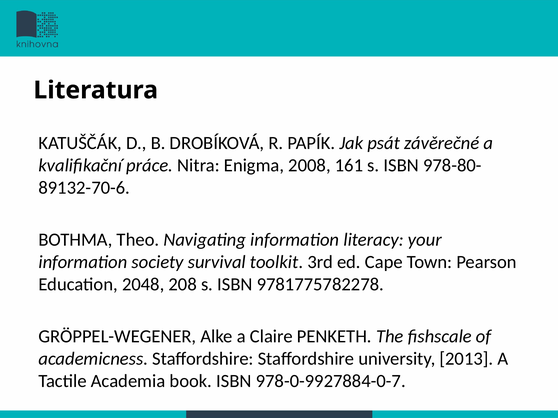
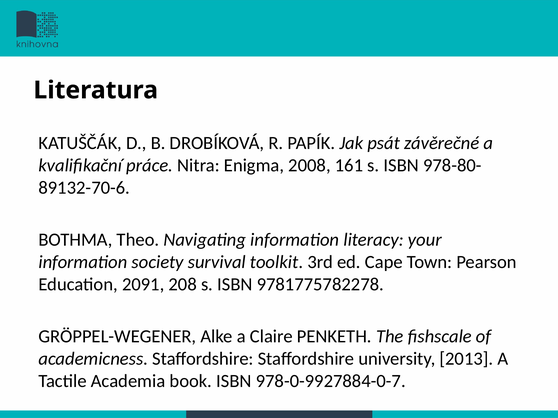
2048: 2048 -> 2091 (143, 285)
